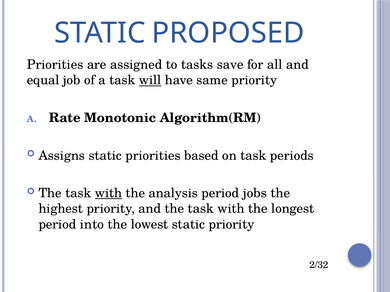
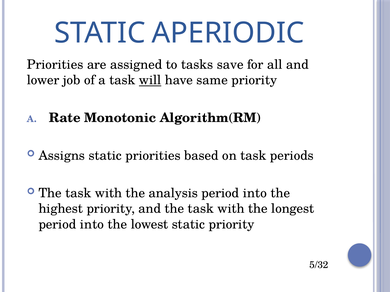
PROPOSED: PROPOSED -> APERIODIC (228, 33)
equal: equal -> lower (43, 80)
with underline: present -> none (109, 193)
jobs: jobs -> into (255, 193)
2/32: 2/32 -> 5/32 (319, 265)
